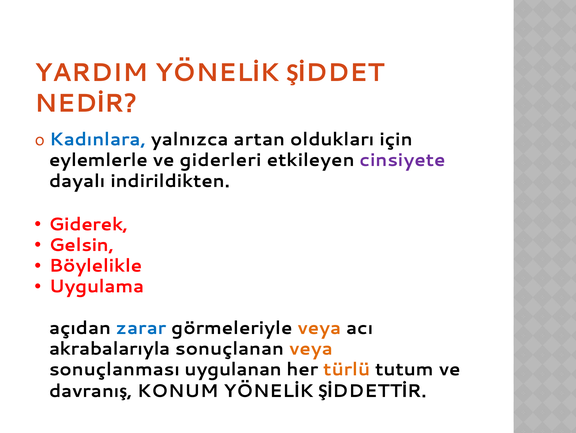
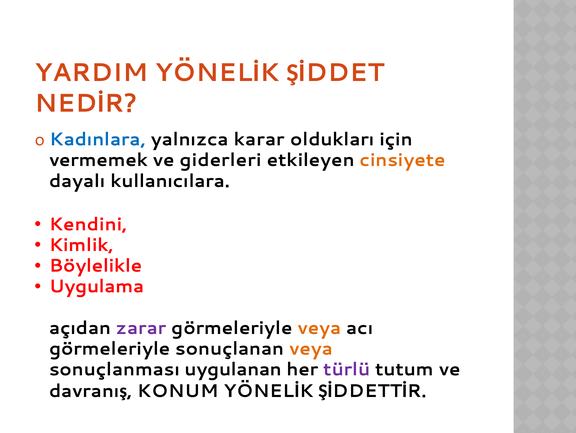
artan: artan -> karar (259, 139)
eylemlerle: eylemlerle -> vermemek (98, 160)
cinsiyete colour: purple -> orange (403, 160)
indirildikten: indirildikten -> kullanıcılara (170, 181)
Giderek: Giderek -> Kendini (88, 224)
Gelsin: Gelsin -> Kimlik (81, 245)
zarar colour: blue -> purple (141, 328)
akrabalarıyla: akrabalarıyla -> görmeleriyle (110, 348)
türlü colour: orange -> purple (347, 369)
